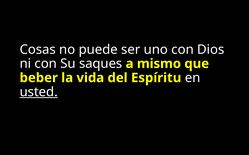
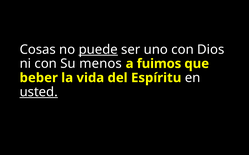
puede underline: none -> present (98, 50)
saques: saques -> menos (101, 64)
mismo: mismo -> fuimos (159, 64)
